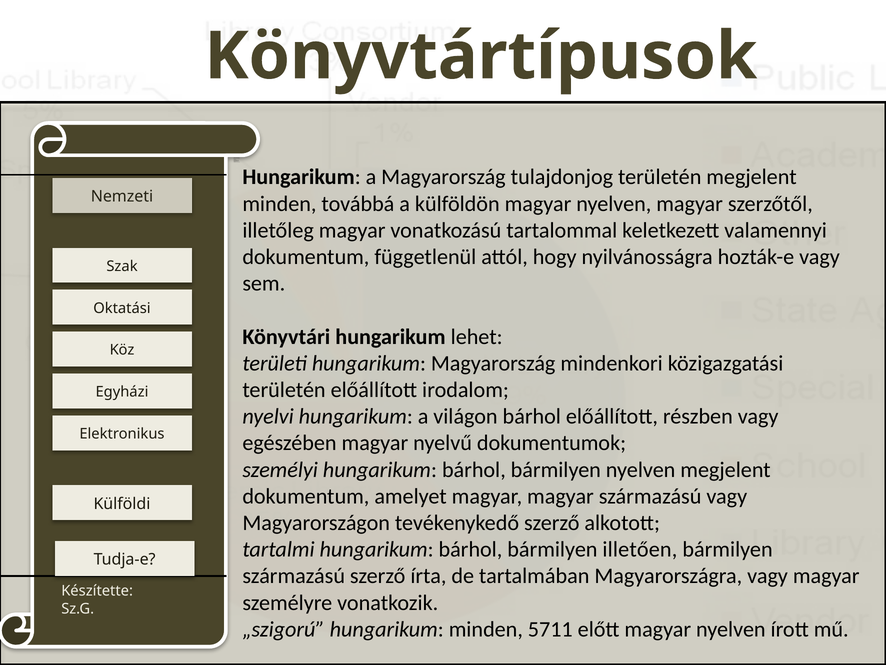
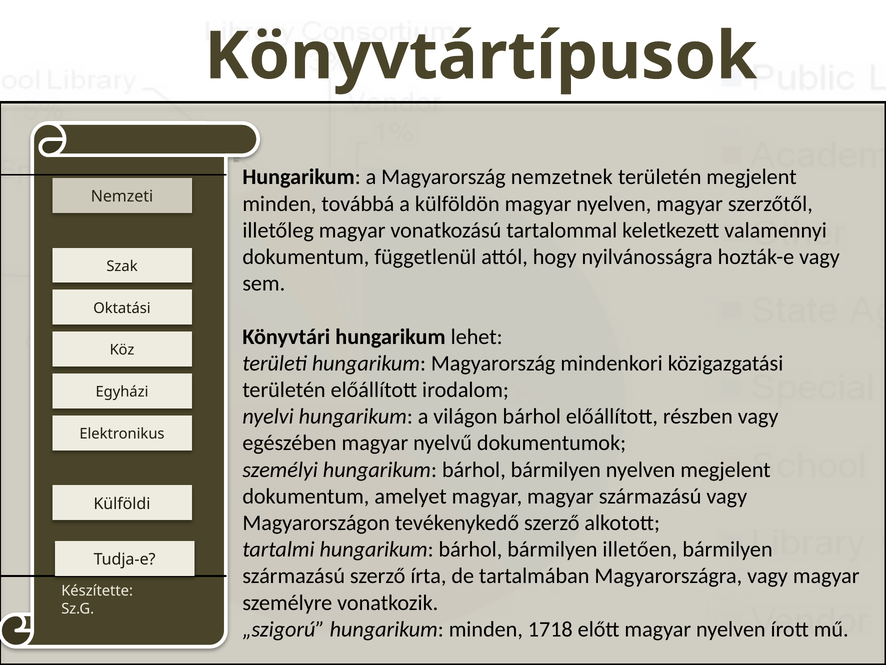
tulajdonjog: tulajdonjog -> nemzetnek (562, 177)
5711: 5711 -> 1718 (550, 629)
